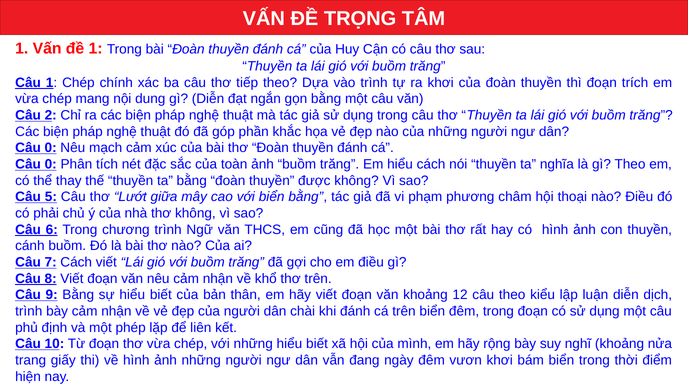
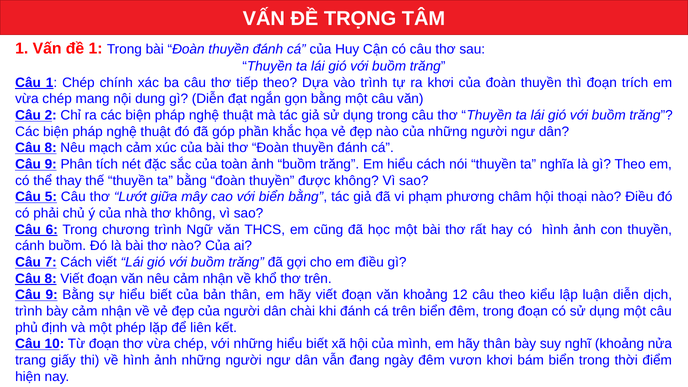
0: 0 -> 8 (51, 148)
0: 0 -> 9 (51, 164)
hãy rộng: rộng -> thân (497, 344)
